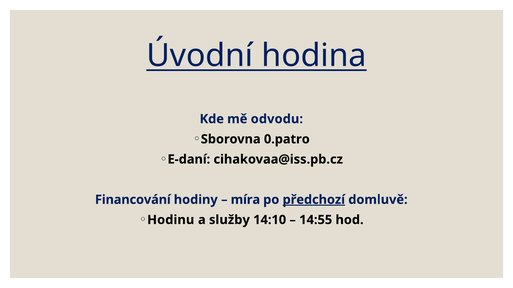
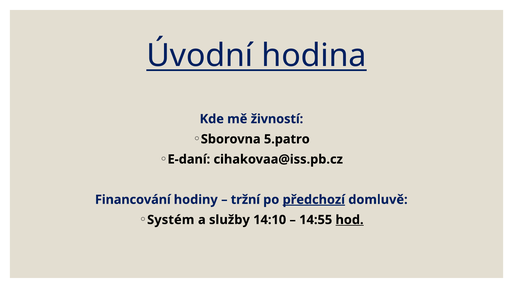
odvodu: odvodu -> živností (277, 119)
0.patro: 0.patro -> 5.patro (287, 139)
míra: míra -> tržní (245, 200)
Hodinu: Hodinu -> Systém (171, 220)
hod underline: none -> present (350, 220)
